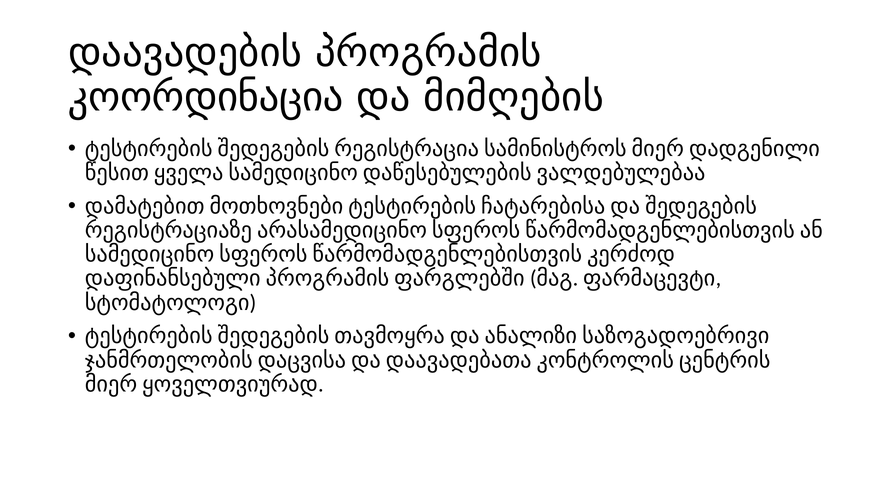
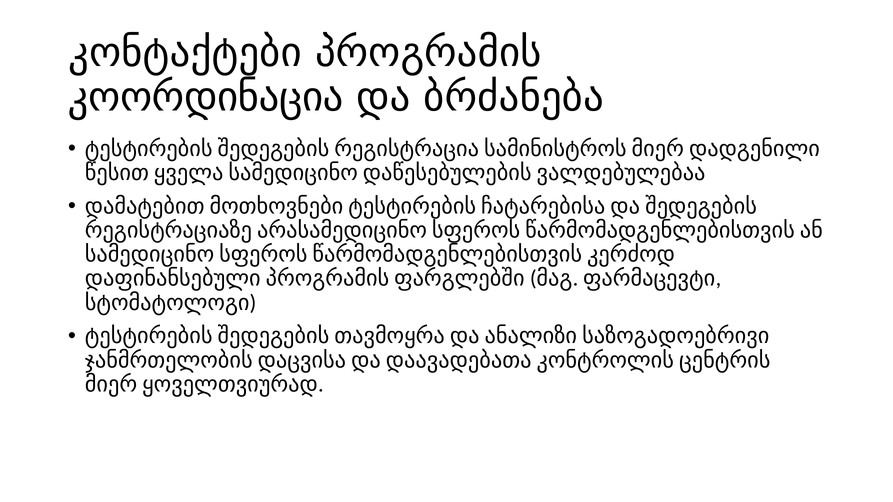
დაავადების: დაავადების -> კონტაქტები (185, 53)
მიმღების: მიმღების -> ბრძანება (514, 97)
